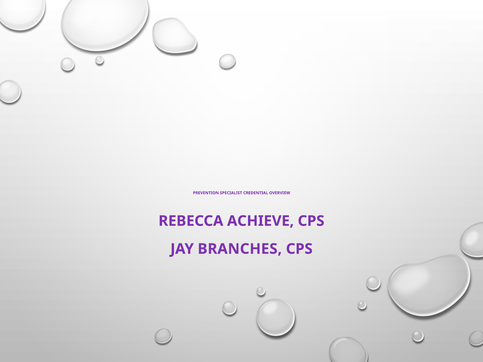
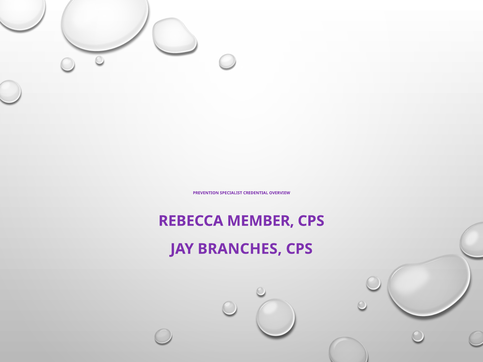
ACHIEVE: ACHIEVE -> MEMBER (261, 221)
